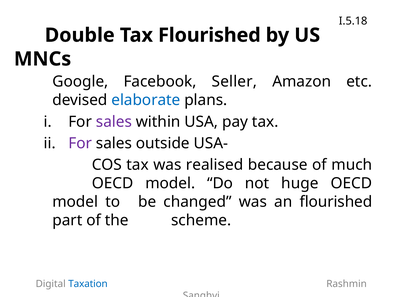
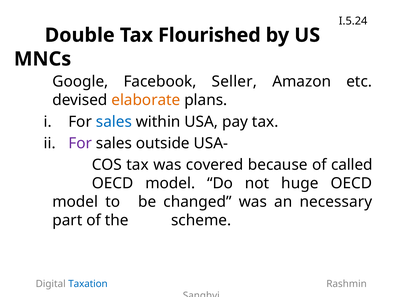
I.5.18: I.5.18 -> I.5.24 (353, 21)
elaborate colour: blue -> orange (146, 100)
sales colour: purple -> blue (114, 122)
realised: realised -> covered (215, 165)
much: much -> called (352, 165)
an flourished: flourished -> necessary (336, 202)
